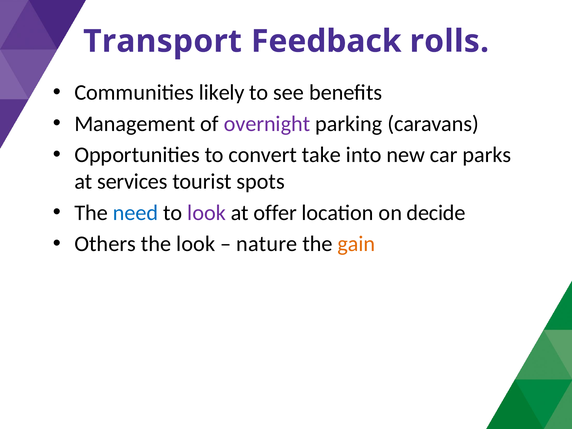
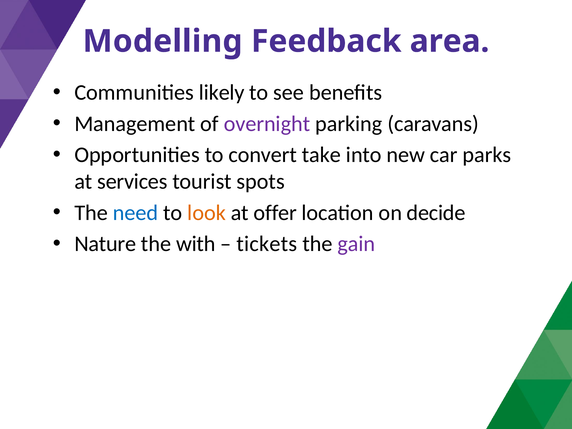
Transport: Transport -> Modelling (163, 41)
rolls: rolls -> area (450, 41)
look colour: purple -> orange (207, 213)
Others: Others -> Nature (105, 244)
the look: look -> with (196, 244)
nature: nature -> tickets (267, 244)
gain colour: orange -> purple (356, 244)
